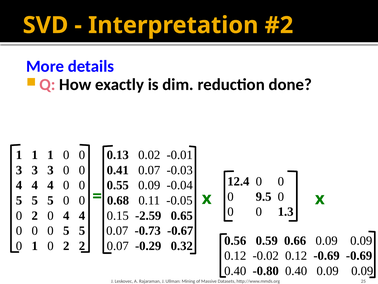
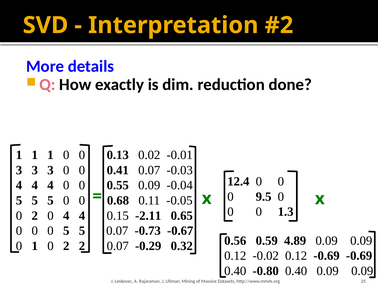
-2.59: -2.59 -> -2.11 (148, 215)
0.66: 0.66 -> 4.89 (295, 240)
